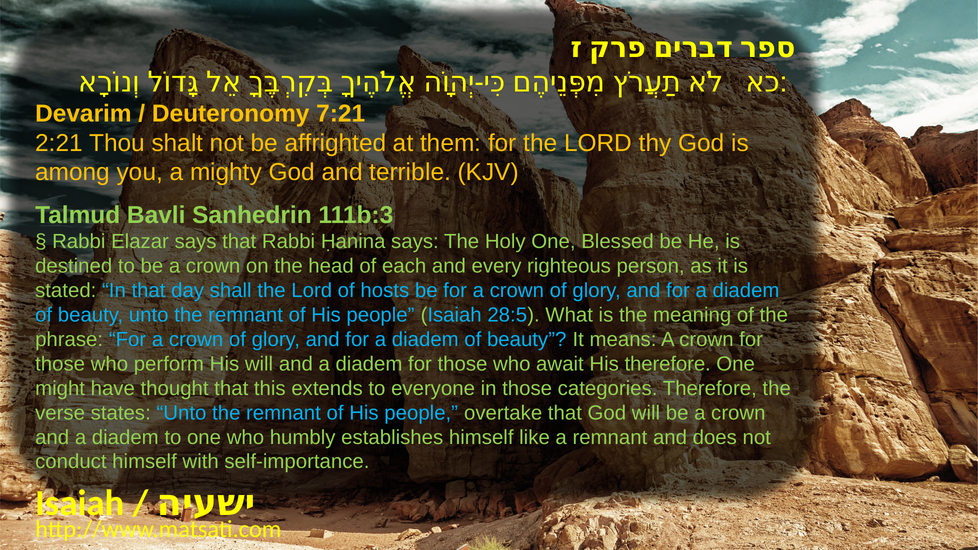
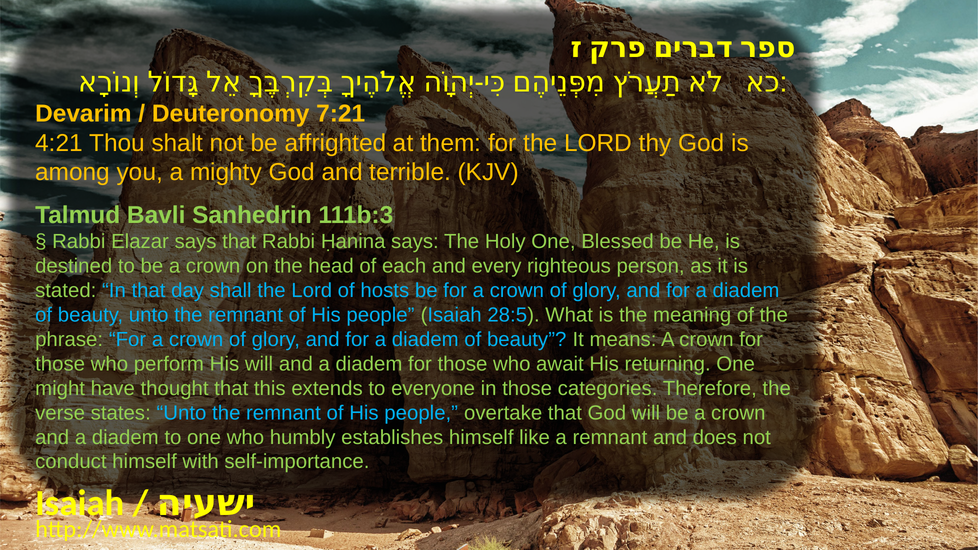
2:21: 2:21 -> 4:21 (59, 143)
His therefore: therefore -> returning (668, 364)
